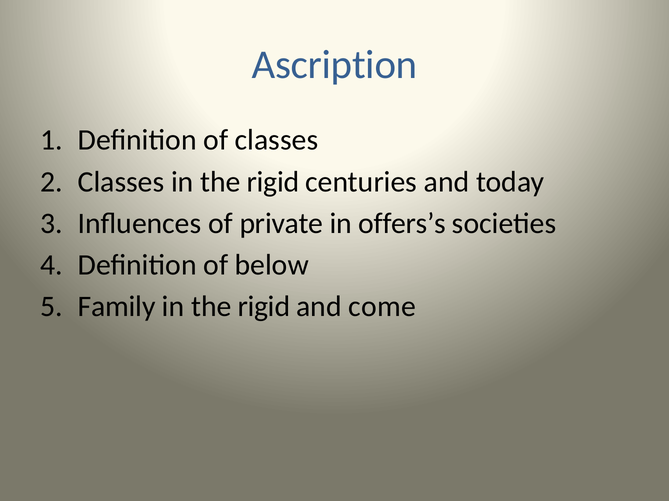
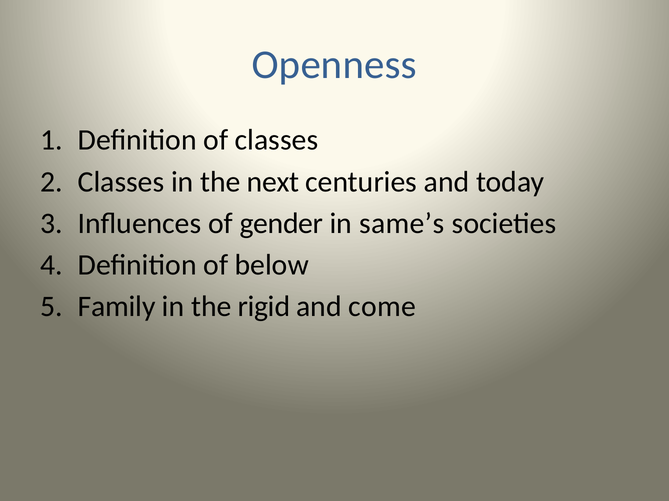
Ascription: Ascription -> Openness (334, 65)
Classes in the rigid: rigid -> next (273, 182)
private: private -> gender (281, 224)
offers’s: offers’s -> same’s (402, 224)
